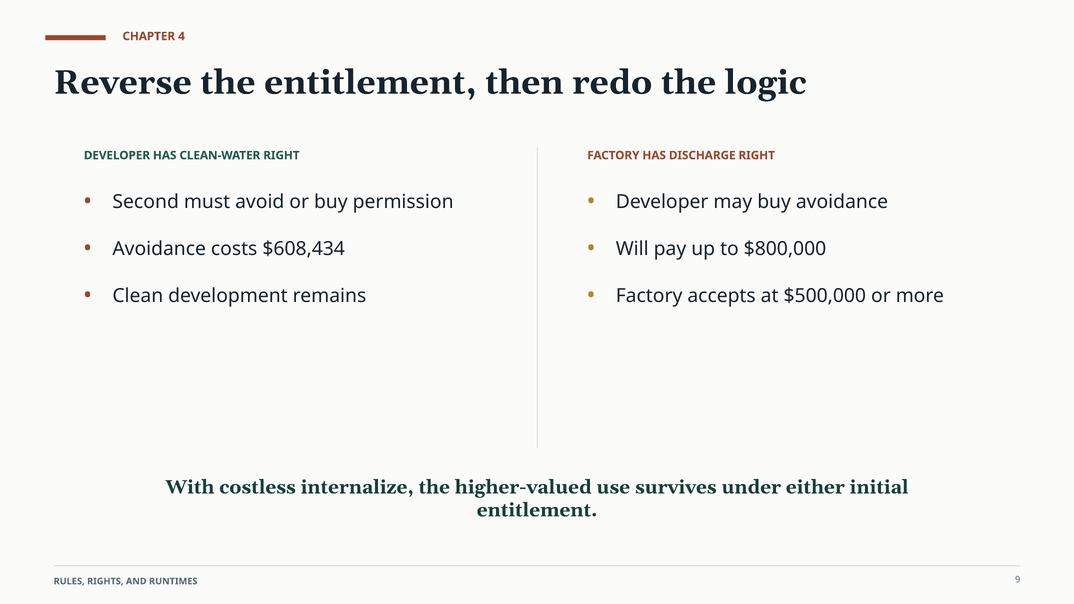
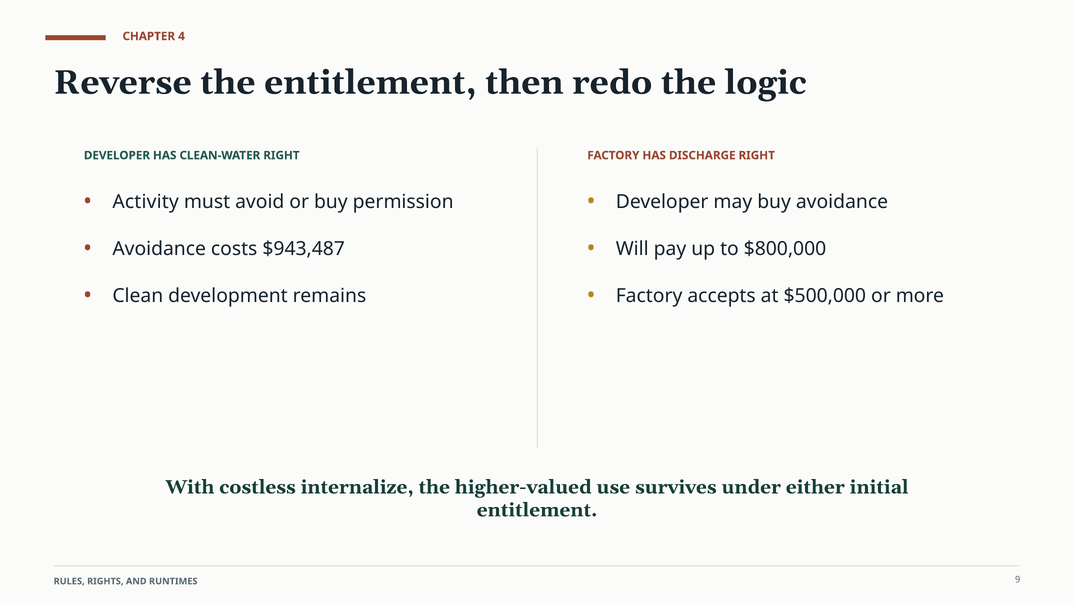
Second: Second -> Activity (146, 202)
$608,434: $608,434 -> $943,487 (304, 249)
